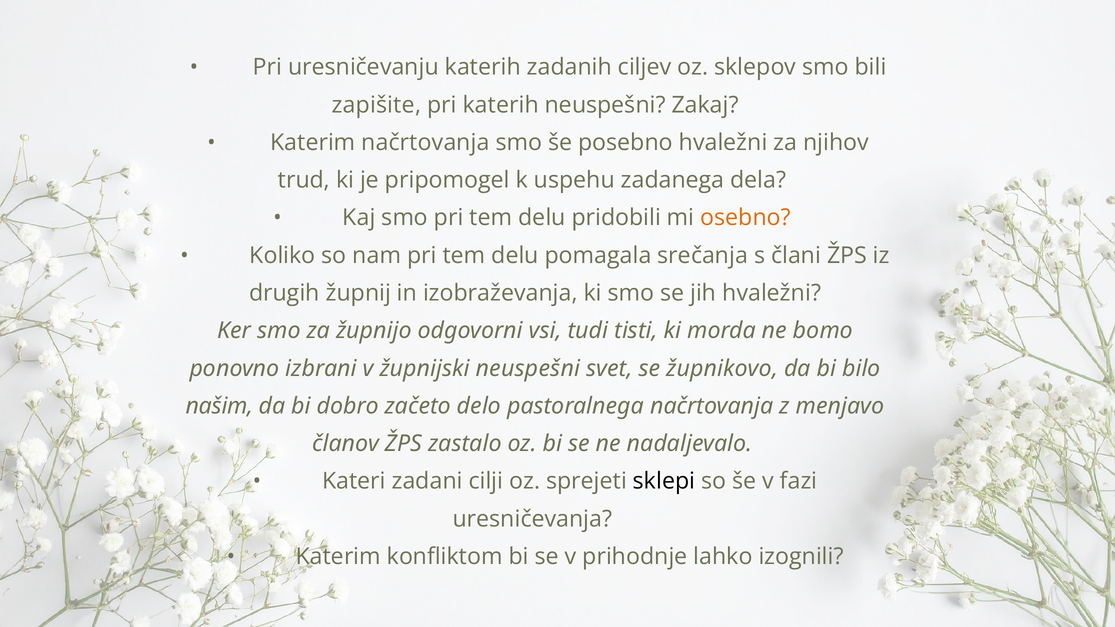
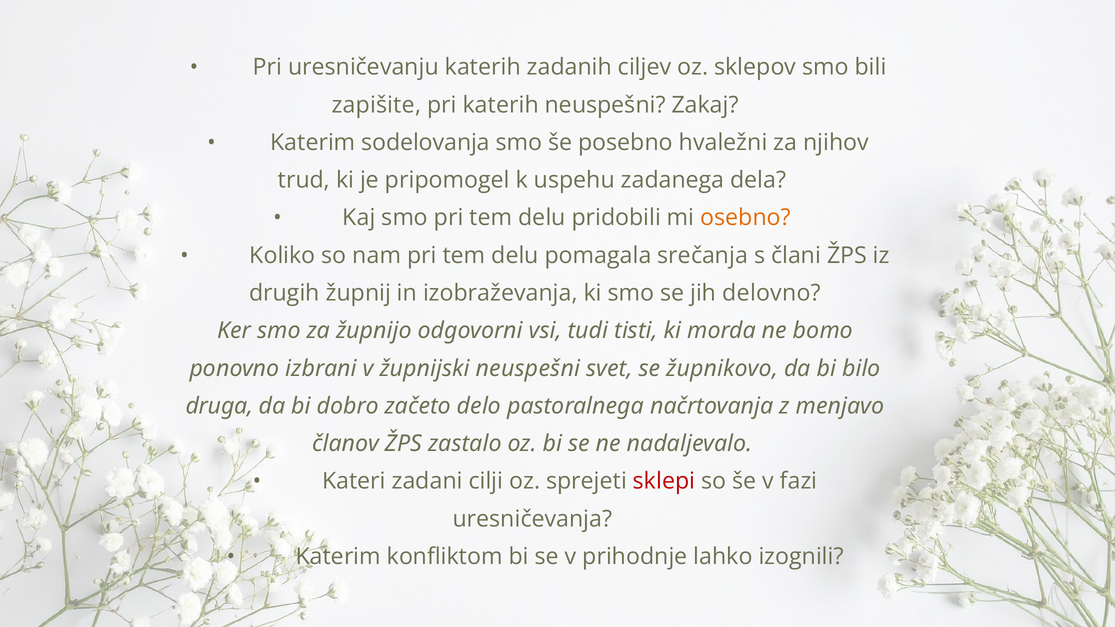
Katerim načrtovanja: načrtovanja -> sodelovanja (426, 143)
jih hvaležni: hvaležni -> delovno (772, 293)
našim: našim -> druga (219, 406)
sklepi colour: black -> red (664, 481)
